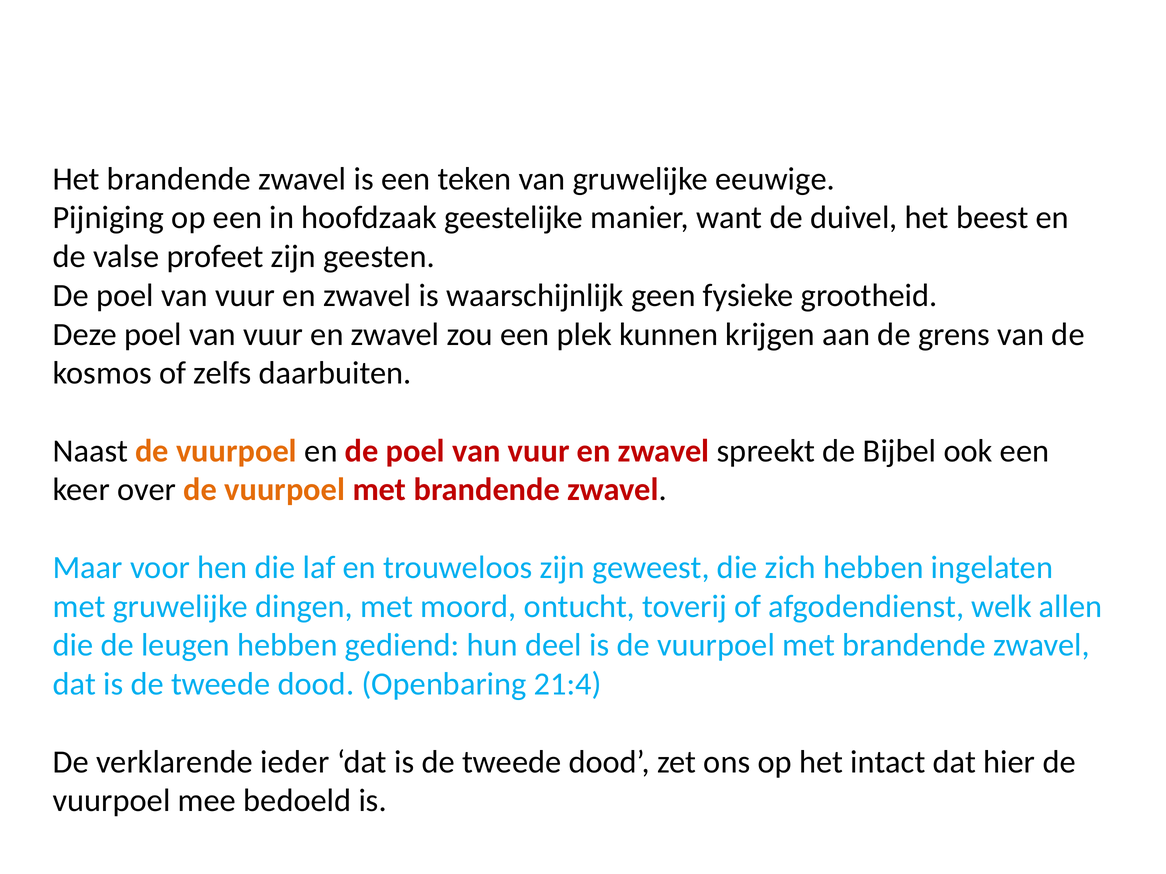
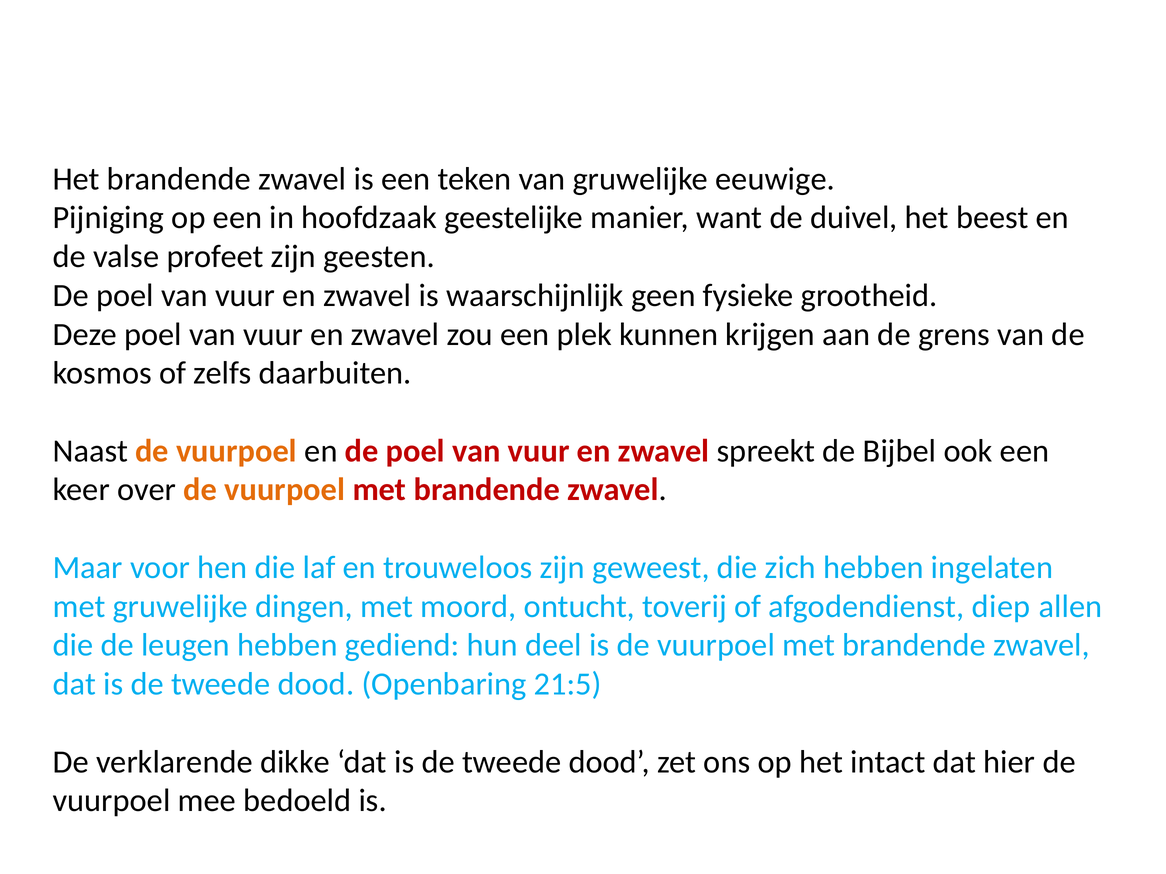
welk: welk -> diep (1001, 607)
21:4: 21:4 -> 21:5 (568, 684)
ieder: ieder -> dikke (295, 762)
